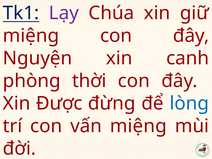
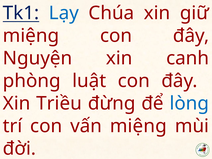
Lạy colour: purple -> blue (64, 13)
thời: thời -> luật (89, 81)
Được: Được -> Triều (59, 103)
